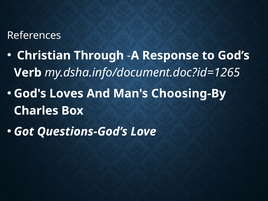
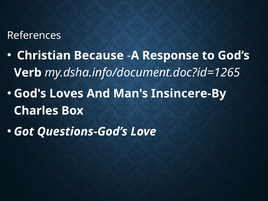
Through: Through -> Because (99, 55)
Choosing-By: Choosing-By -> Insincere-By (189, 94)
